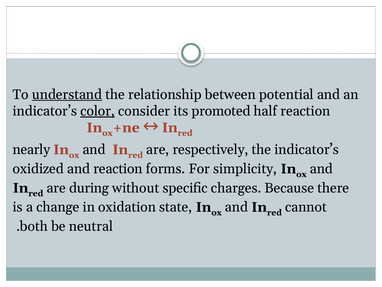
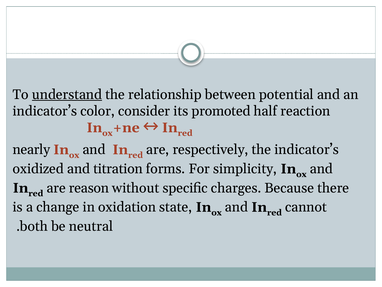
color underline: present -> none (98, 111)
and reaction: reaction -> titration (118, 169)
during: during -> reason (89, 188)
